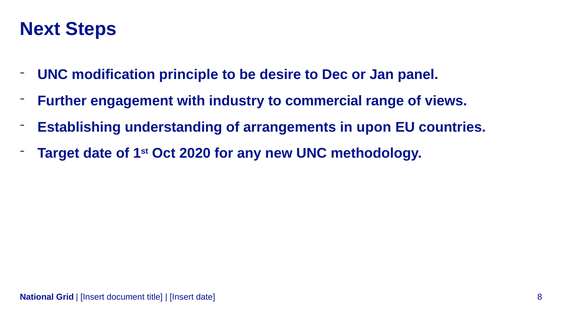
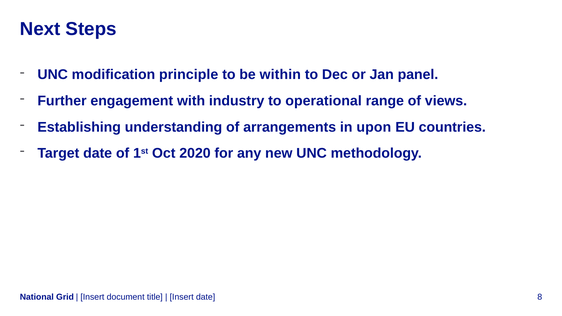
desire: desire -> within (280, 75)
commercial: commercial -> operational (324, 101)
